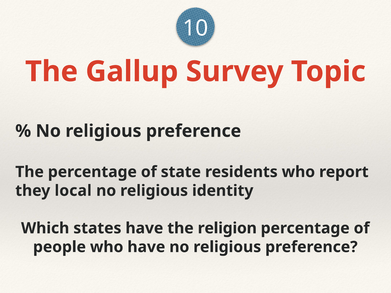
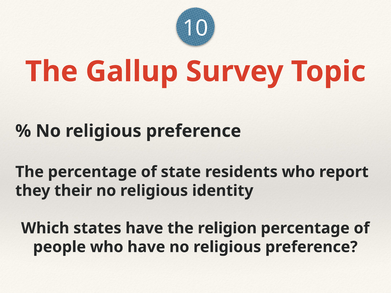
local: local -> their (73, 191)
